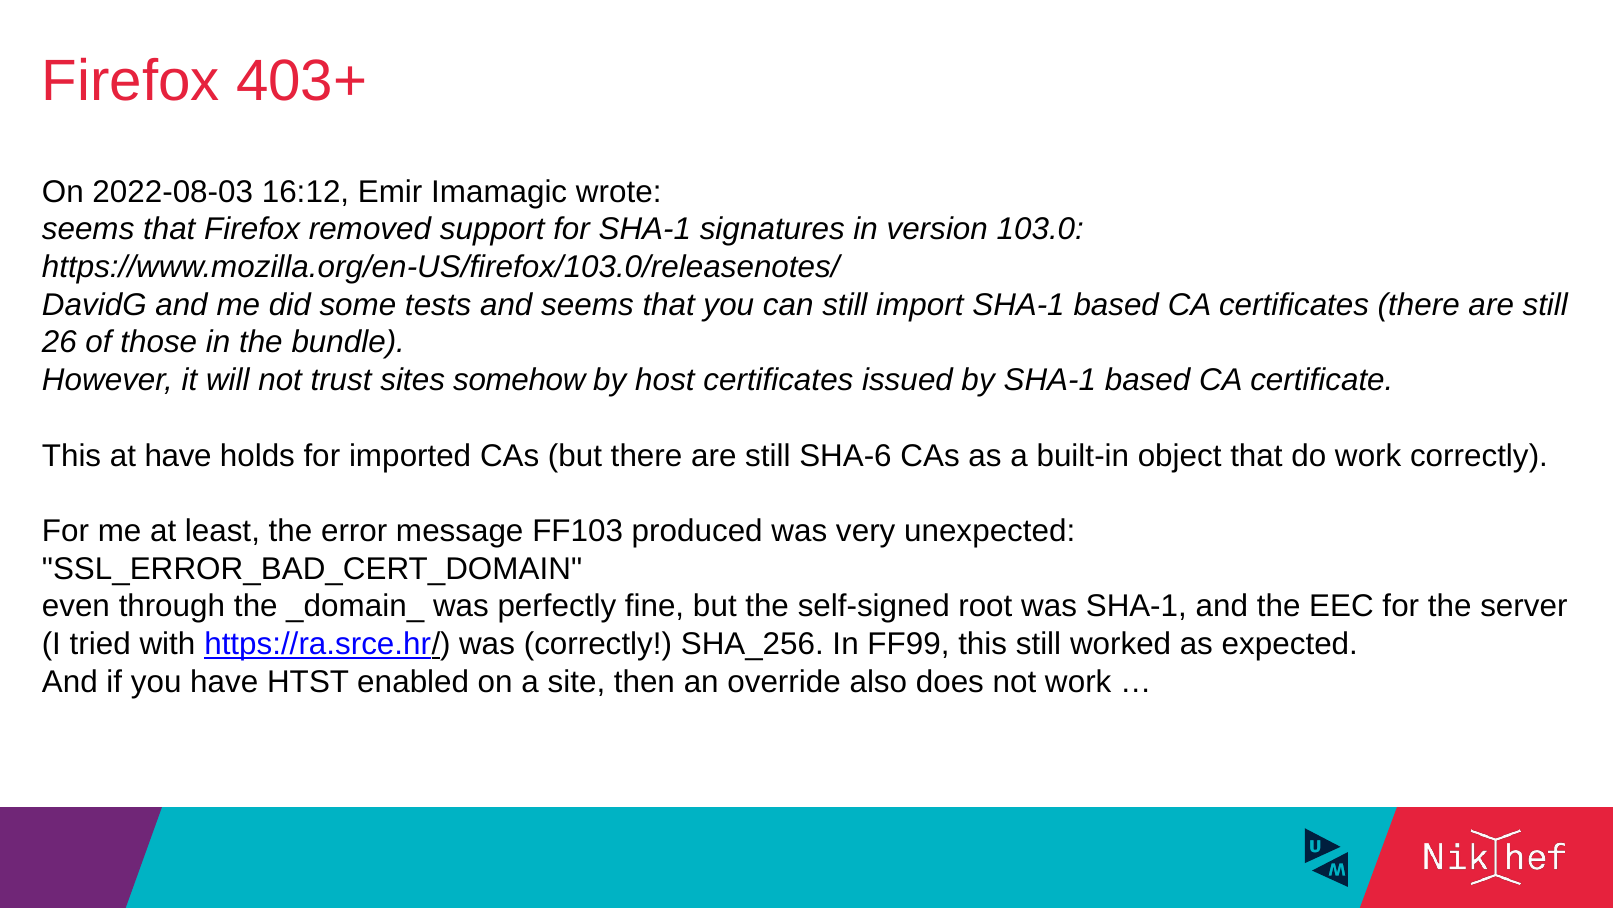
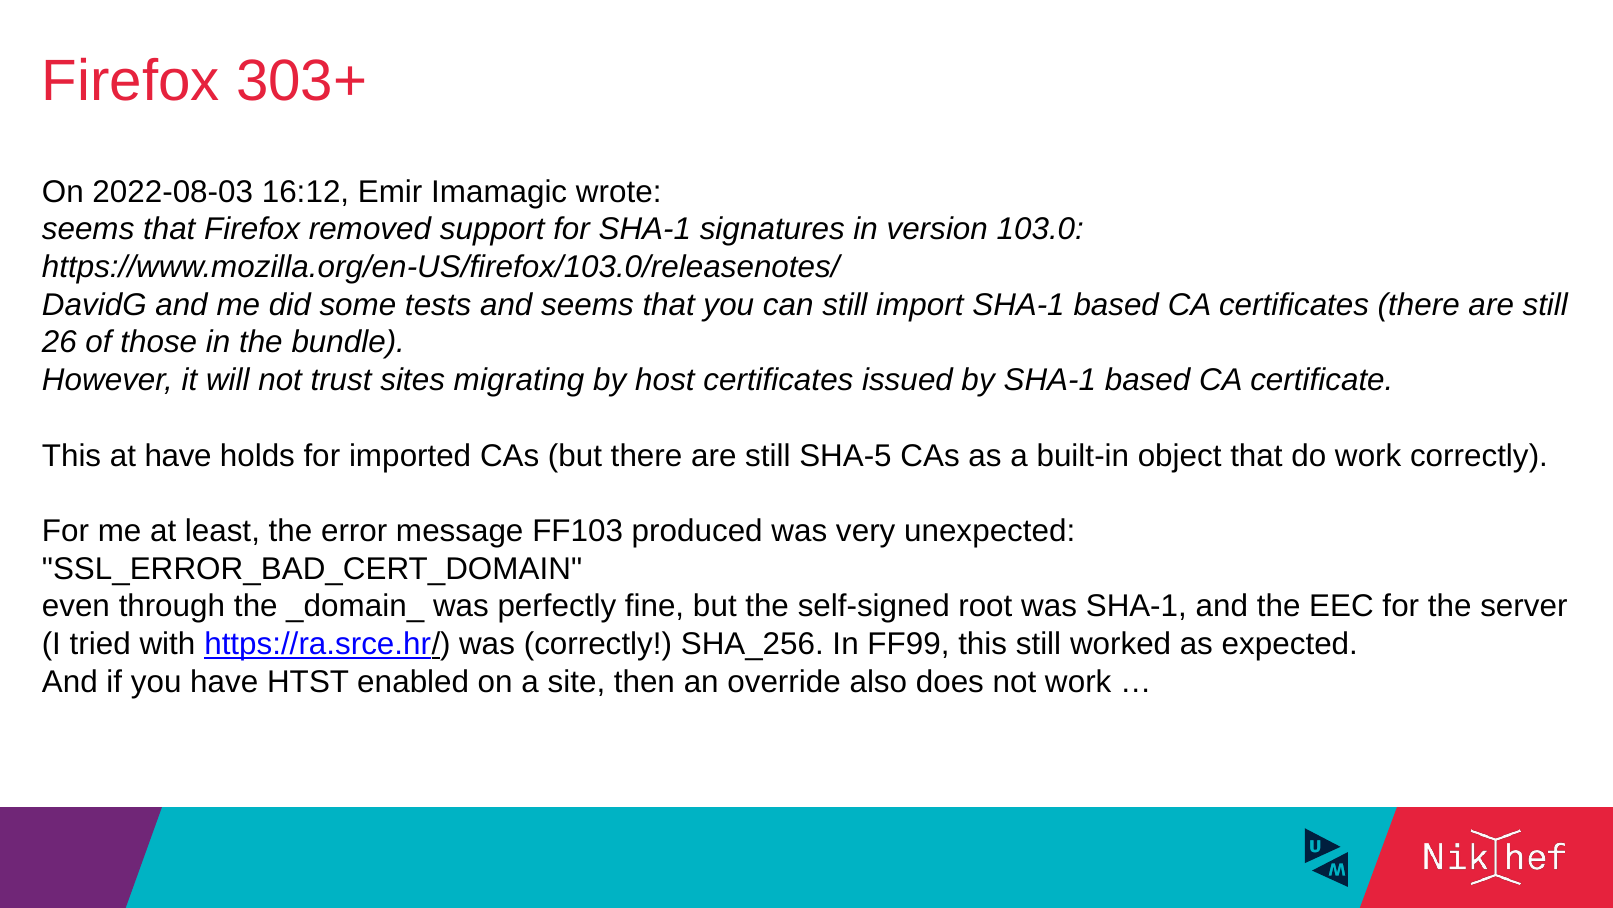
403+: 403+ -> 303+ (302, 81)
somehow: somehow -> migrating (519, 380)
SHA-6: SHA-6 -> SHA-5 (845, 455)
